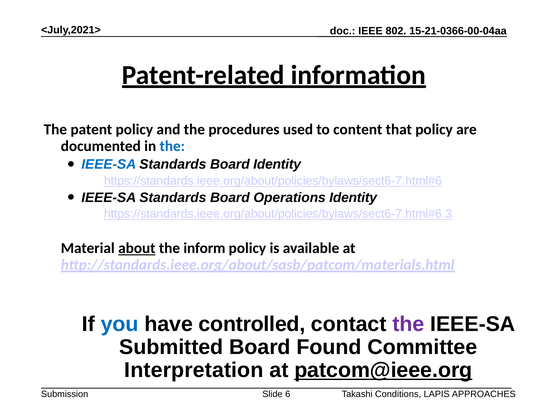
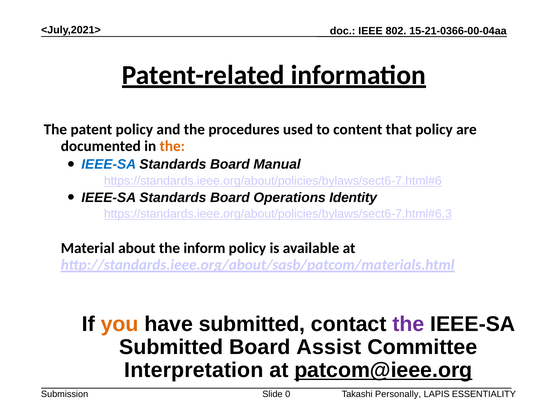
the colour: blue -> orange (172, 146)
Board Identity: Identity -> Manual (277, 164)
about underline: present -> none (137, 248)
you colour: blue -> orange (120, 324)
have controlled: controlled -> submitted (252, 324)
Found: Found -> Assist (329, 347)
6: 6 -> 0 (288, 394)
Conditions: Conditions -> Personally (398, 394)
APPROACHES: APPROACHES -> ESSENTIALITY (484, 394)
